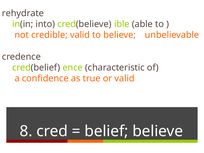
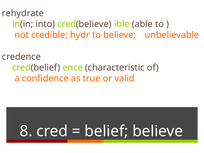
credible valid: valid -> hydr (80, 35)
